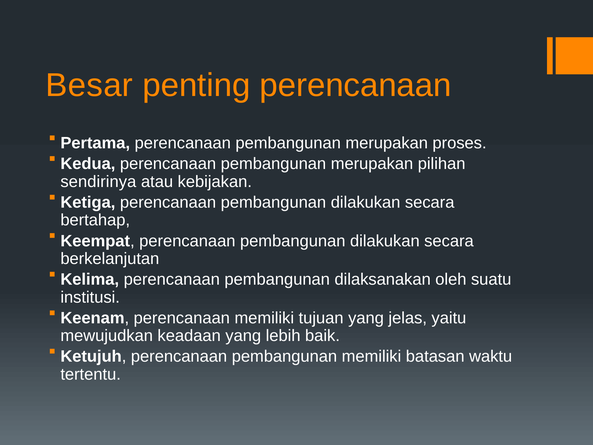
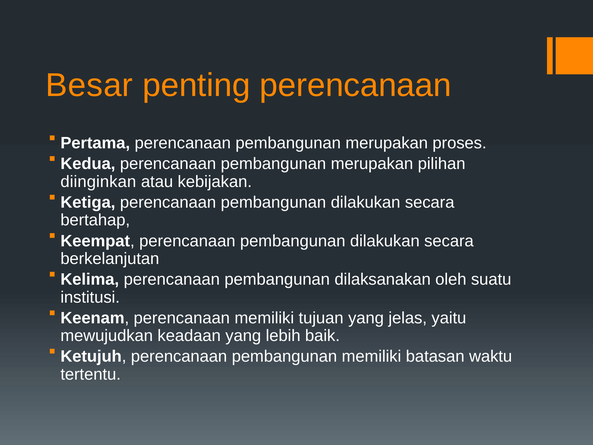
sendirinya: sendirinya -> diinginkan (98, 182)
